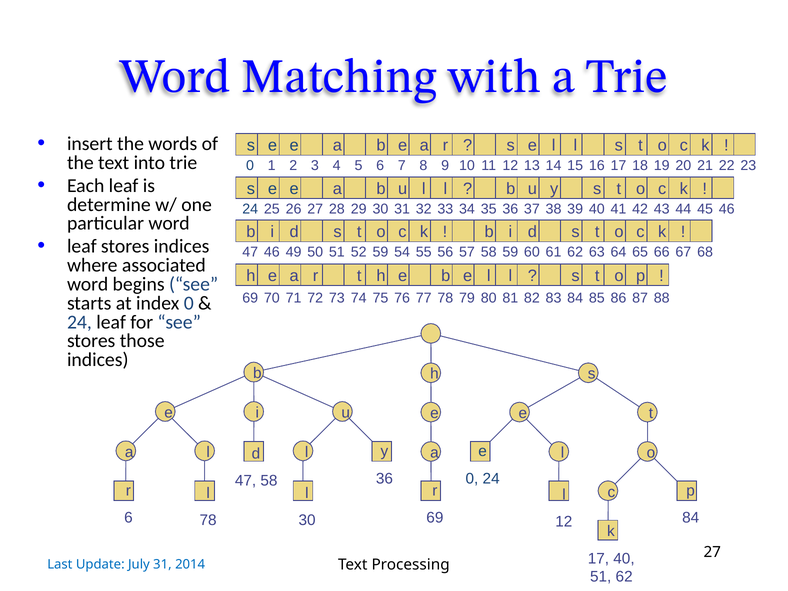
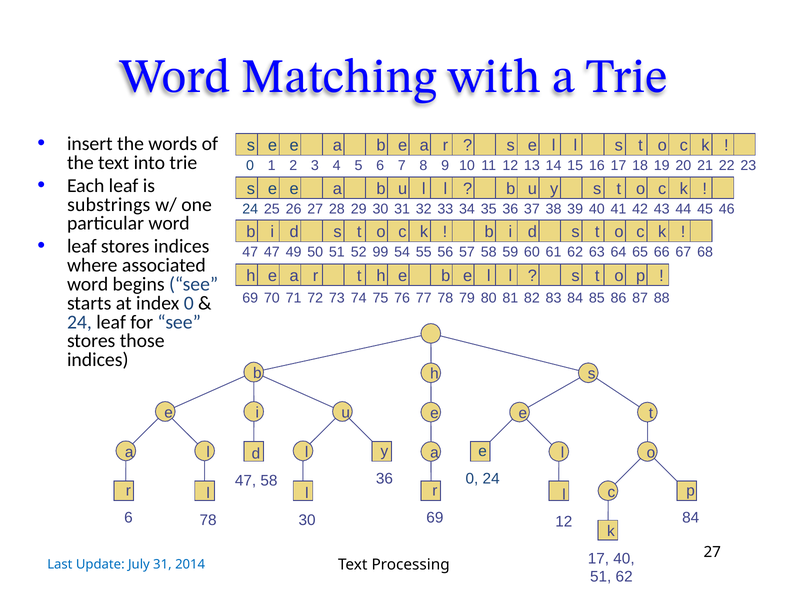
determine: determine -> substrings (109, 205)
47 46: 46 -> 47 (272, 252)
52 59: 59 -> 99 (380, 252)
